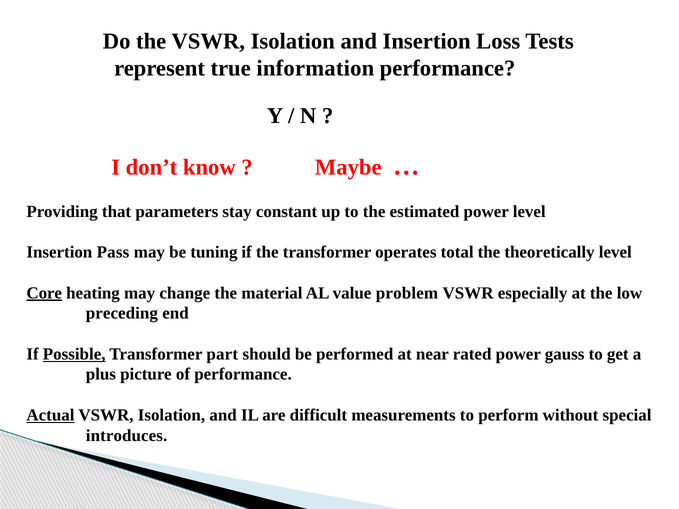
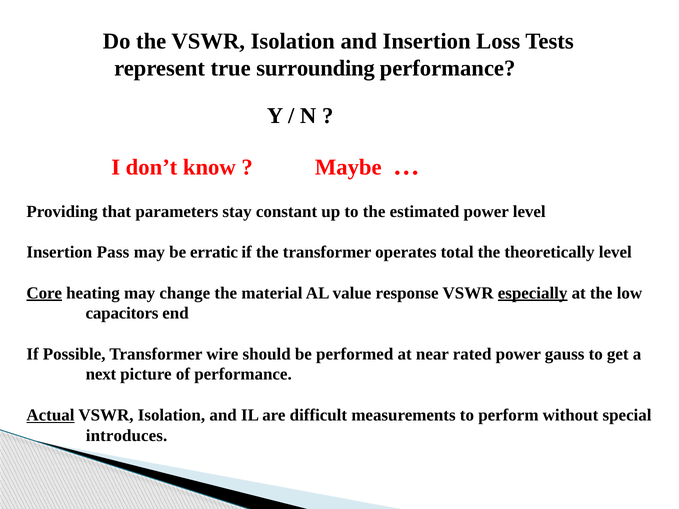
information: information -> surrounding (316, 68)
tuning: tuning -> erratic (214, 252)
problem: problem -> response (407, 293)
especially underline: none -> present (533, 293)
preceding: preceding -> capacitors (122, 313)
Possible underline: present -> none (74, 354)
part: part -> wire (222, 354)
plus: plus -> next (101, 375)
